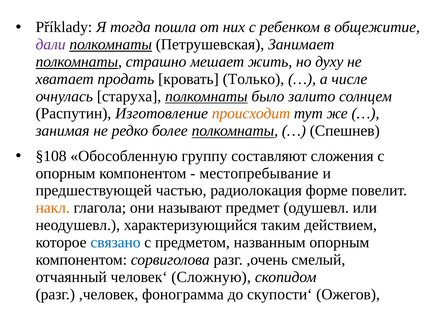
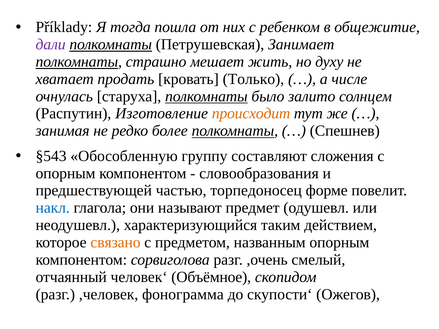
§108: §108 -> §543 (51, 156)
местопребывание: местопребывание -> словообразования (259, 173)
радиолокация: радиолокация -> торпедоносец (256, 191)
накл colour: orange -> blue (53, 208)
связано colour: blue -> orange (115, 243)
Сложную: Сложную -> Объёмное (211, 277)
